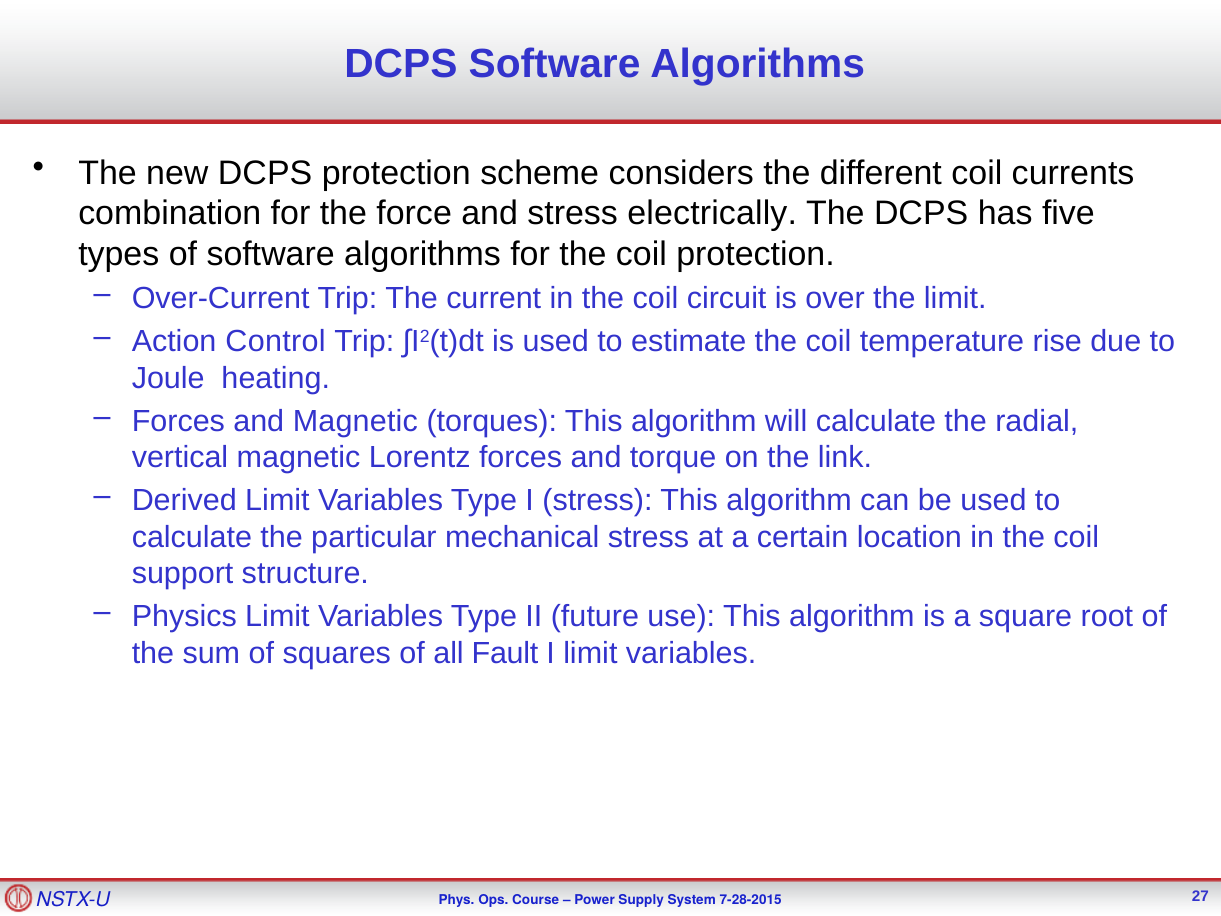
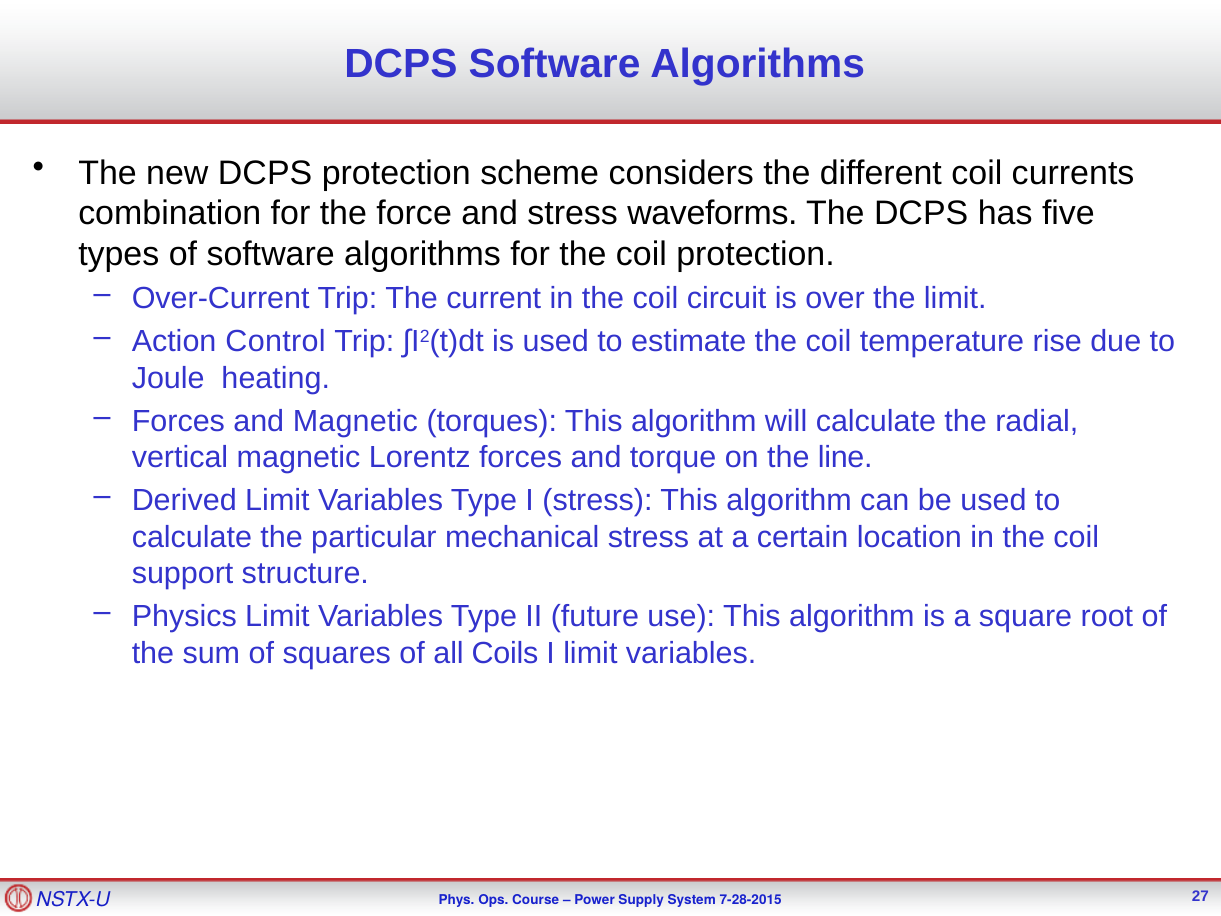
electrically: electrically -> waveforms (712, 214)
link: link -> line (845, 458)
Fault: Fault -> Coils (505, 653)
